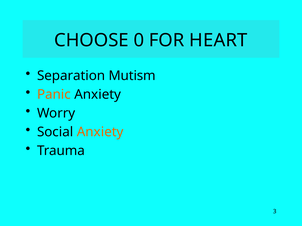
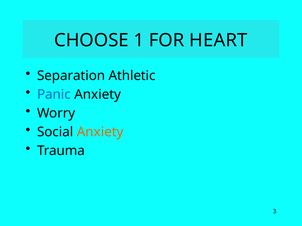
0: 0 -> 1 (139, 40)
Mutism: Mutism -> Athletic (132, 76)
Panic colour: orange -> blue (54, 95)
